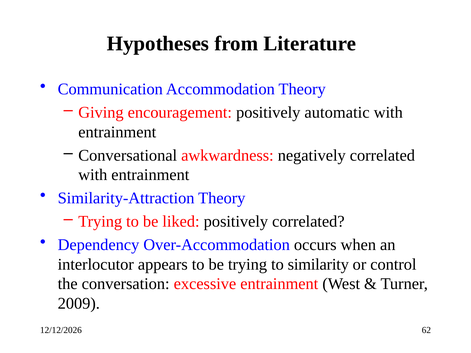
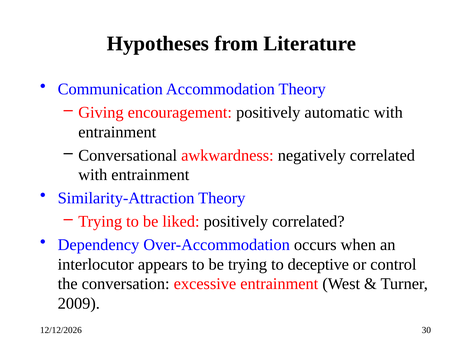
similarity: similarity -> deceptive (318, 265)
62: 62 -> 30 (426, 330)
